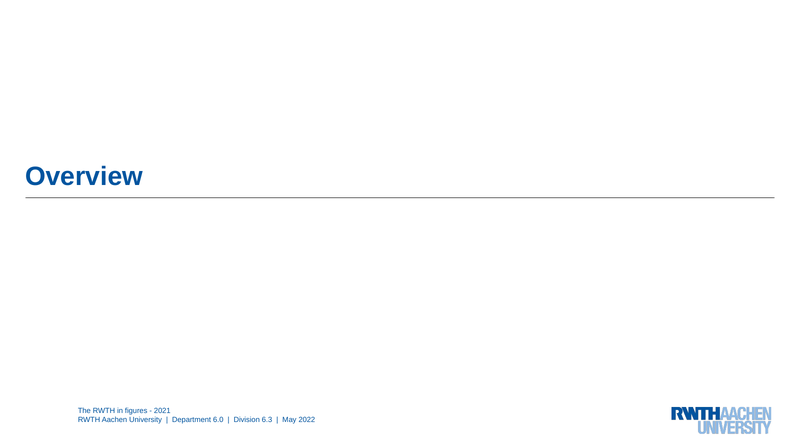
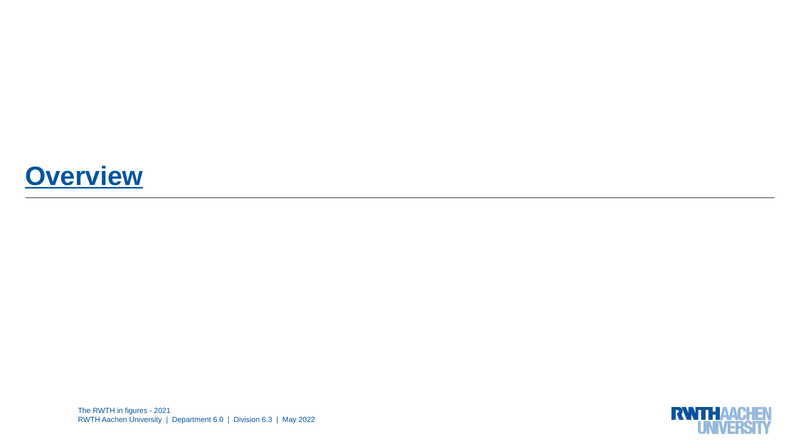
Overview underline: none -> present (84, 176)
